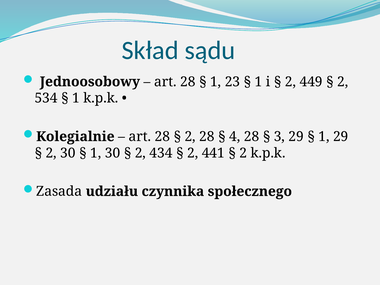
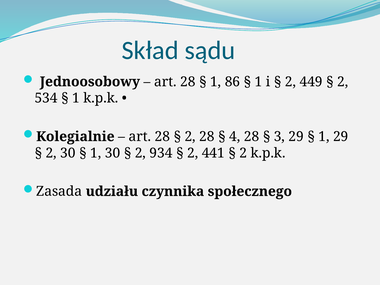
23: 23 -> 86 (232, 82)
434: 434 -> 934 (161, 153)
